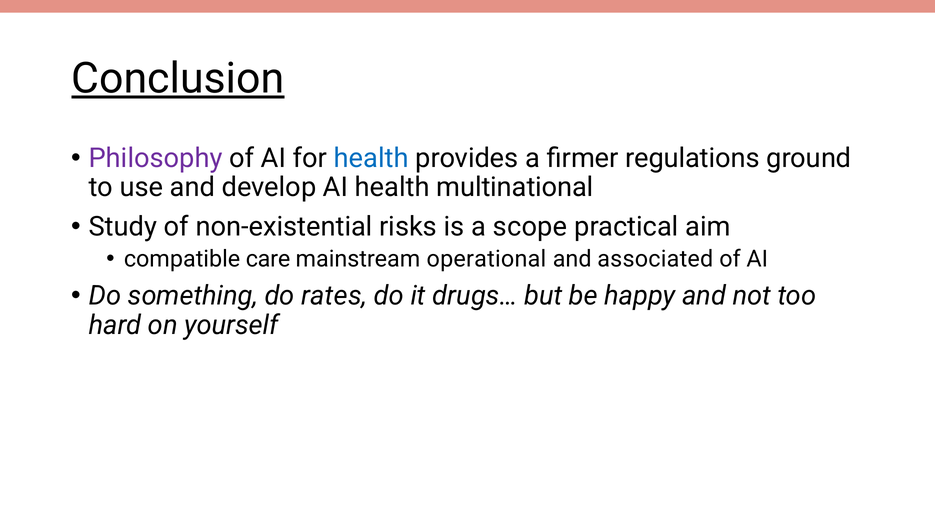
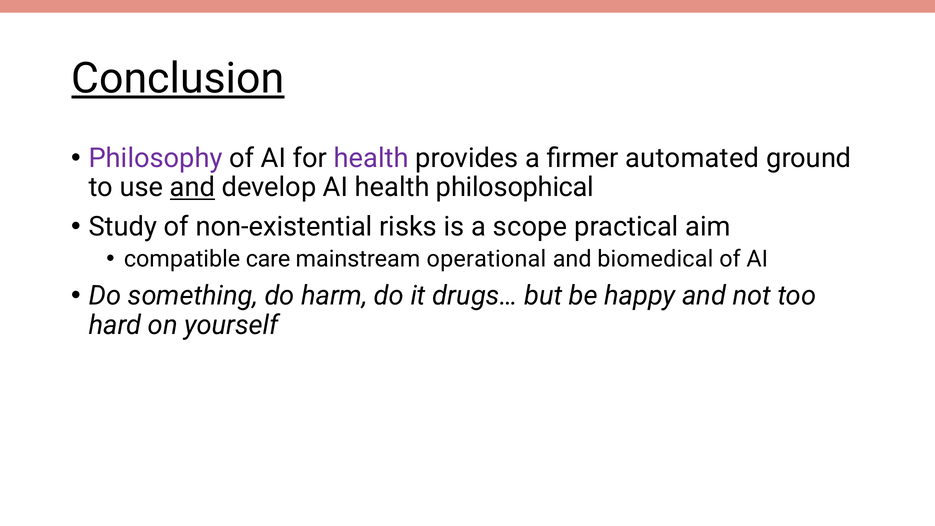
health colour: blue -> purple (371, 158)
regulations: regulations -> automated (692, 158)
and underline: none -> present (192, 187)
multinational: multinational -> philosophical (515, 187)
associated: associated -> biomedical (655, 259)
rates: rates -> harm (334, 296)
